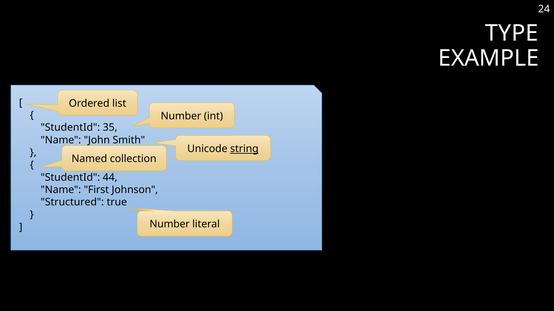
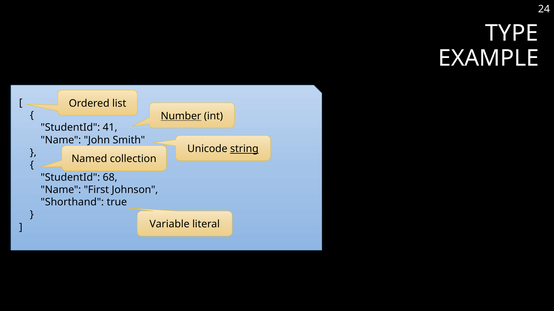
Number underline: none -> present (181, 116)
35: 35 -> 41 (110, 128)
44: 44 -> 68 (110, 178)
Structured: Structured -> Shorthand (72, 203)
Number: Number -> Variable (170, 225)
